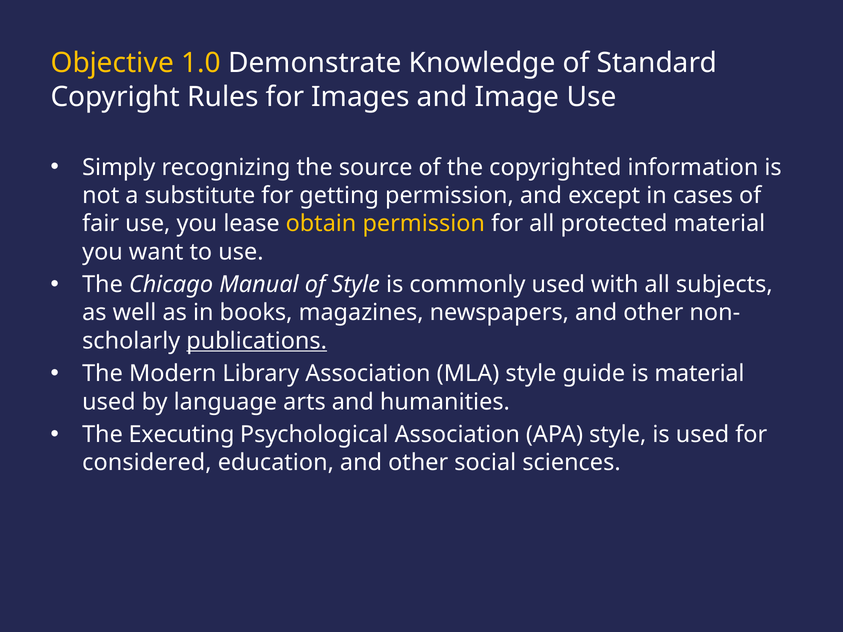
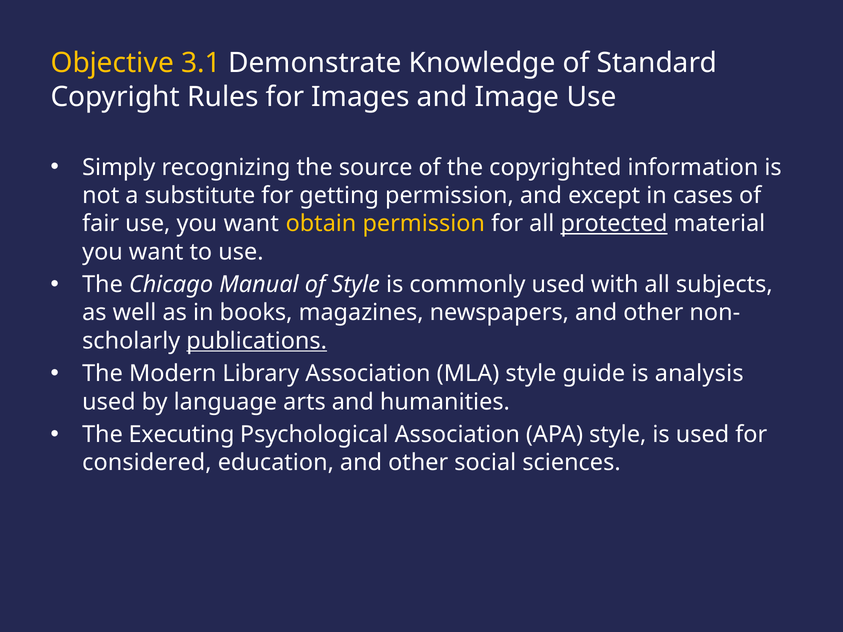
1.0: 1.0 -> 3.1 (201, 63)
use you lease: lease -> want (251, 224)
protected underline: none -> present (614, 224)
is material: material -> analysis (699, 374)
